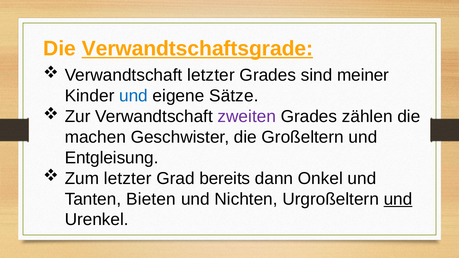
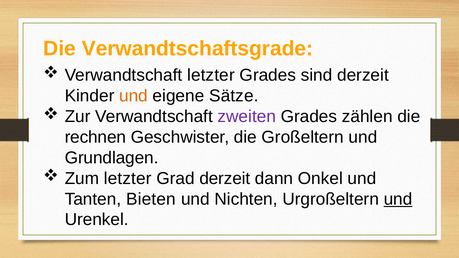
Verwandtschaftsgrade underline: present -> none (197, 49)
sind meiner: meiner -> derzeit (363, 75)
und colour: blue -> orange (134, 96)
machen: machen -> rechnen (95, 137)
Entgleisung: Entgleisung -> Grundlagen (112, 158)
Grad bereits: bereits -> derzeit (225, 178)
